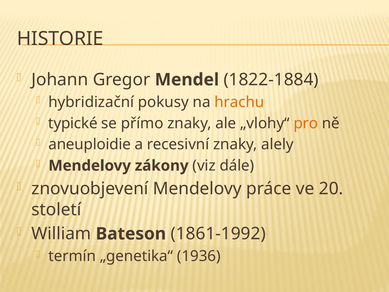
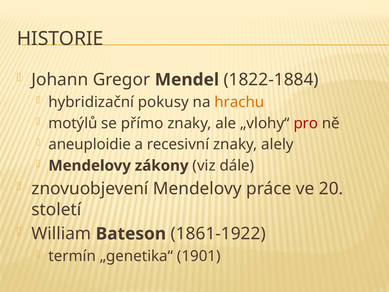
typické: typické -> motýlů (73, 123)
pro colour: orange -> red (306, 123)
1861-1992: 1861-1992 -> 1861-1922 (218, 234)
1936: 1936 -> 1901 (199, 256)
